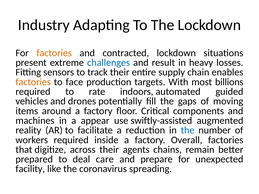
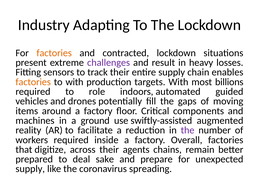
challenges colour: blue -> purple (109, 63)
to face: face -> with (75, 82)
rate: rate -> role (97, 92)
appear: appear -> ground (95, 121)
the colour: blue -> purple (188, 130)
care: care -> sake (105, 159)
facility: facility -> supply (30, 169)
